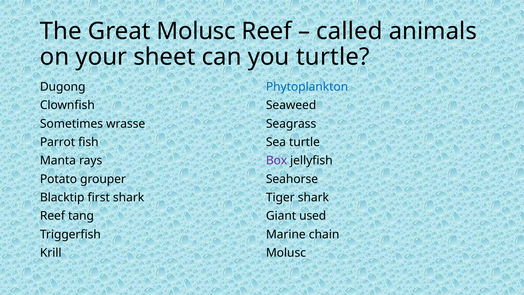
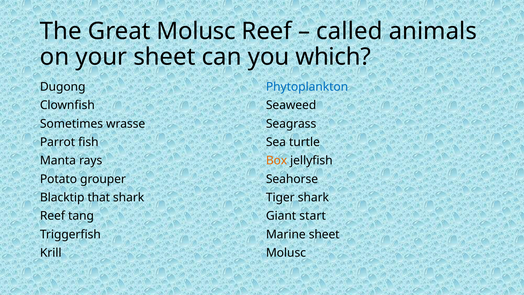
you turtle: turtle -> which (333, 57)
Box colour: purple -> orange (277, 161)
first: first -> that (99, 197)
used: used -> start (313, 216)
Marine chain: chain -> sheet (324, 234)
